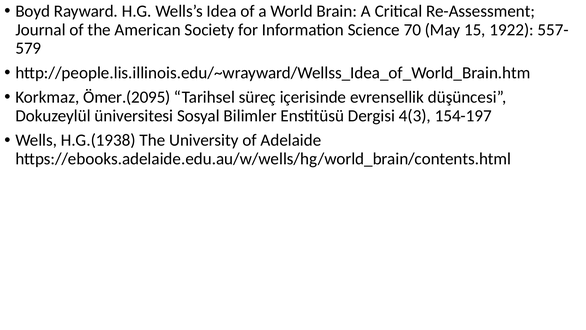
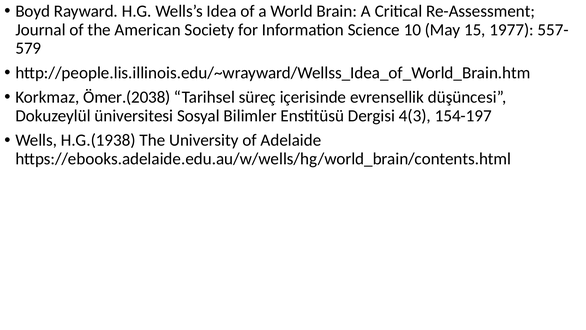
70: 70 -> 10 (412, 30)
1922: 1922 -> 1977 (512, 30)
Ömer.(2095: Ömer.(2095 -> Ömer.(2038 (127, 97)
